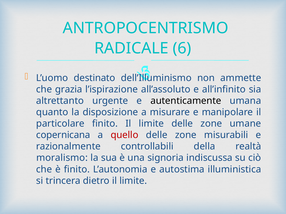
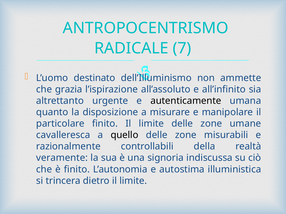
6: 6 -> 7 (182, 48)
copernicana: copernicana -> cavalleresca (63, 135)
quello colour: red -> black (125, 135)
moralismo: moralismo -> veramente (62, 158)
